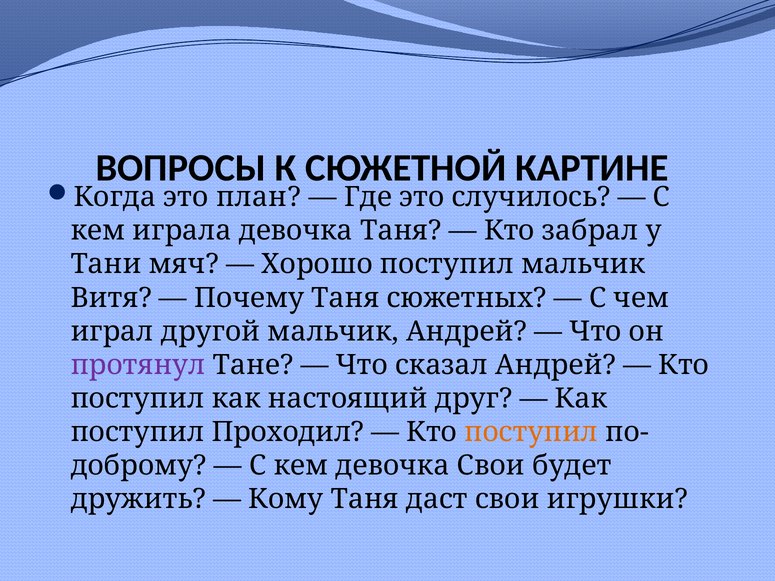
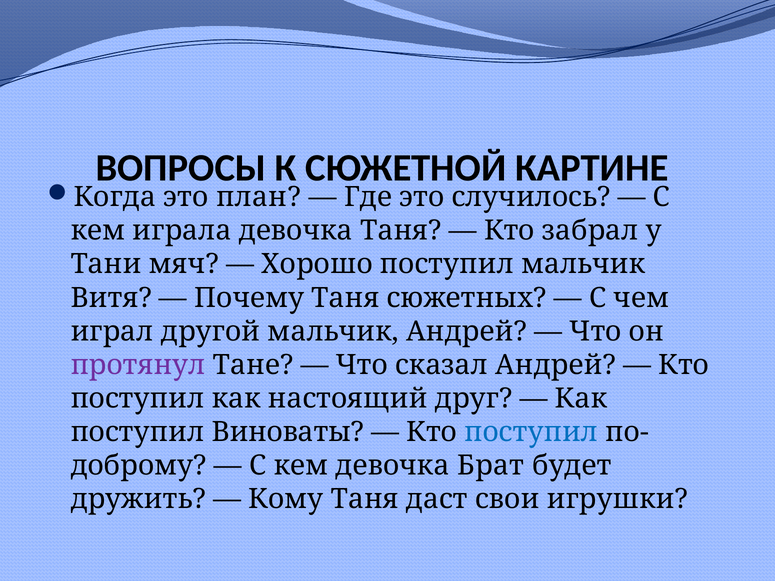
Проходил: Проходил -> Виноваты (288, 432)
поступил colour: orange -> blue (531, 432)
девочка Свои: Свои -> Брат (491, 466)
